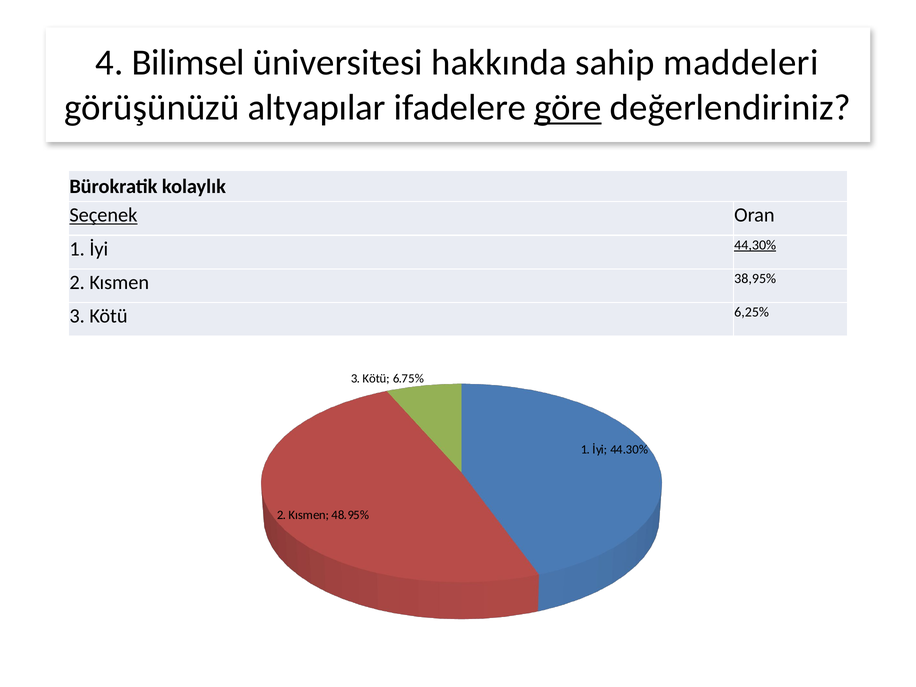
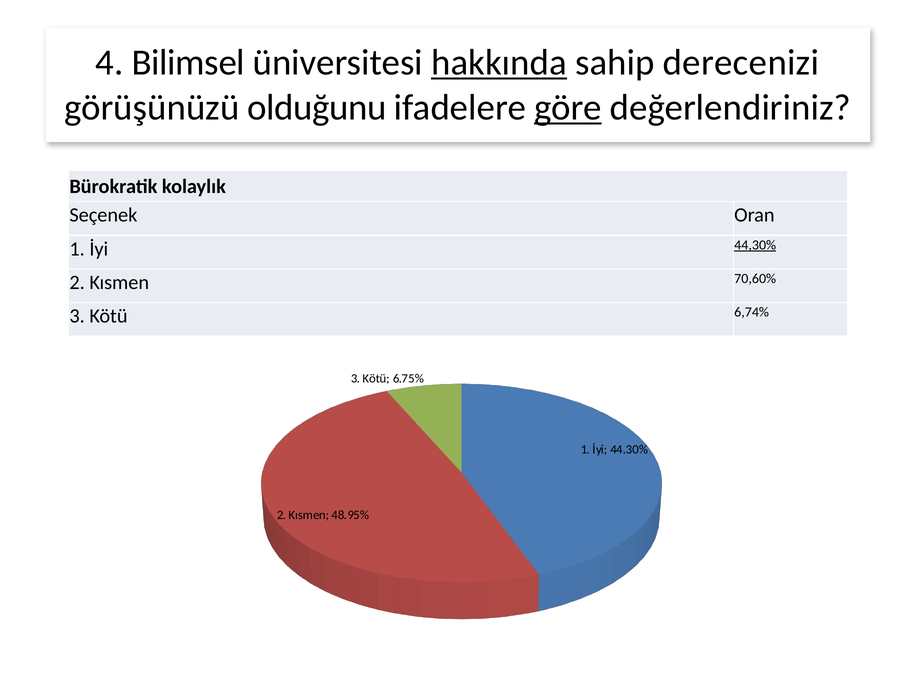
hakkında underline: none -> present (499, 63)
maddeleri: maddeleri -> derecenizi (741, 63)
altyapılar: altyapılar -> olduğunu (317, 108)
Seçenek underline: present -> none (103, 215)
38,95%: 38,95% -> 70,60% (755, 279)
6,25%: 6,25% -> 6,74% (752, 312)
